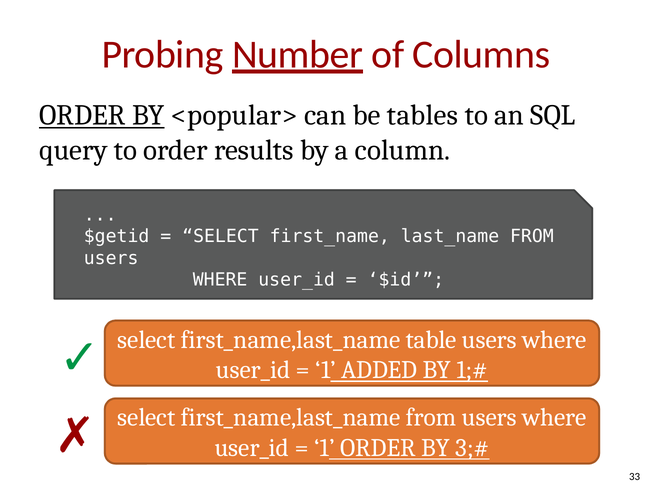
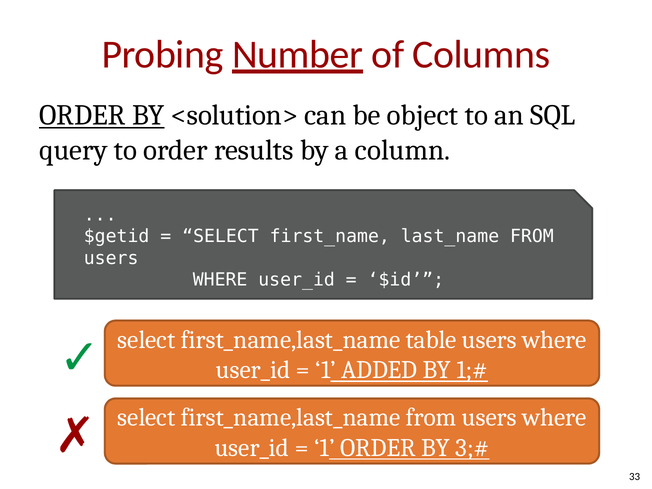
<popular>: <popular> -> <solution> (235, 115)
tables: tables -> object (423, 115)
